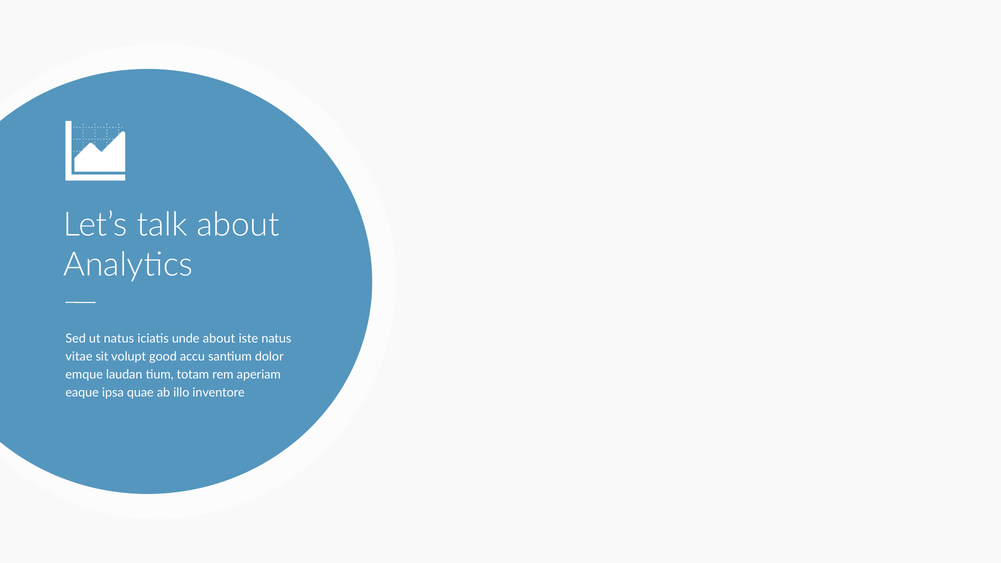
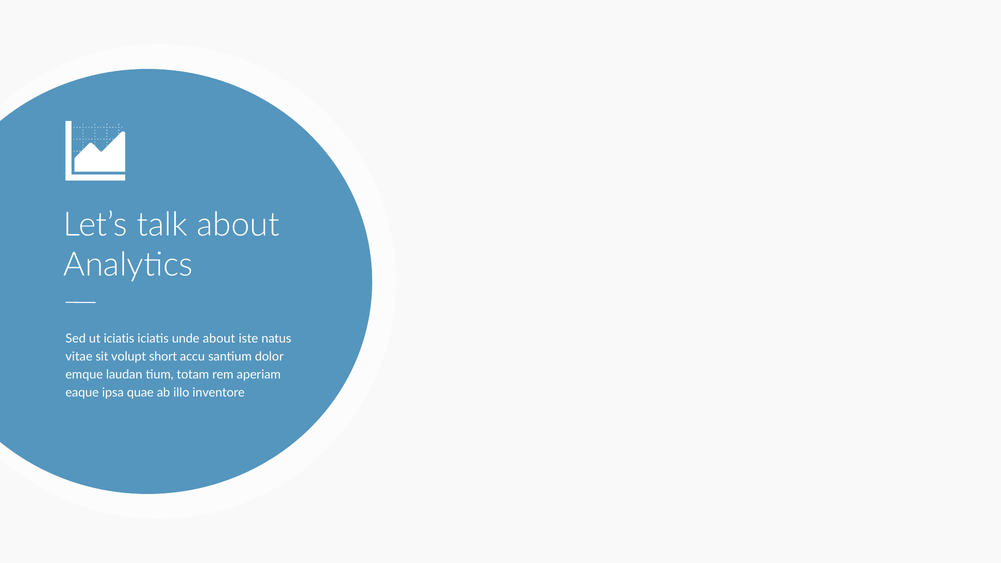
ut natus: natus -> iciatis (119, 339)
good: good -> short (163, 357)
